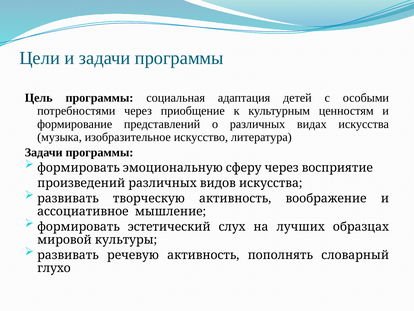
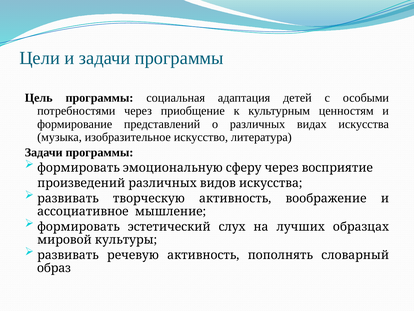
глухо: глухо -> образ (54, 268)
